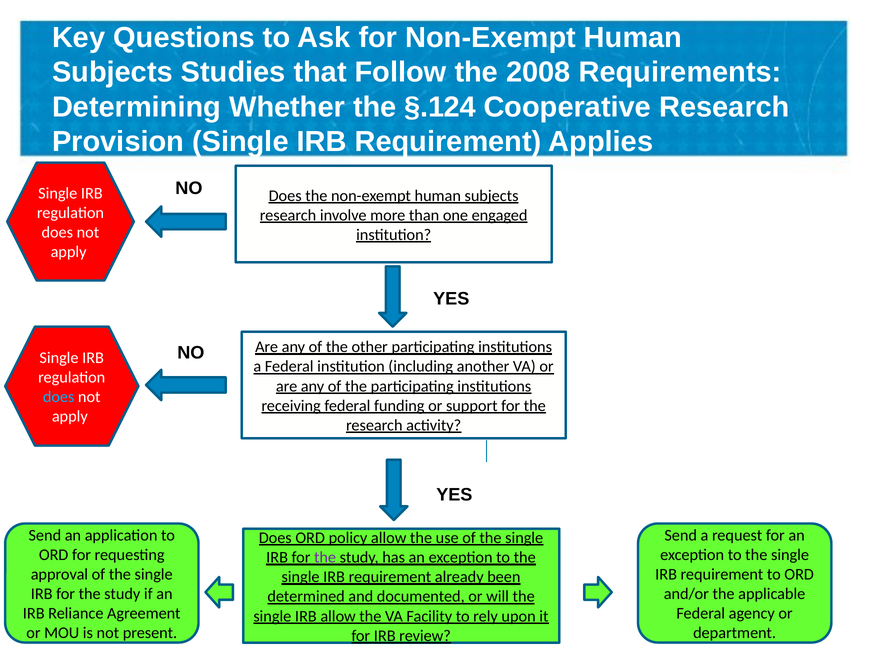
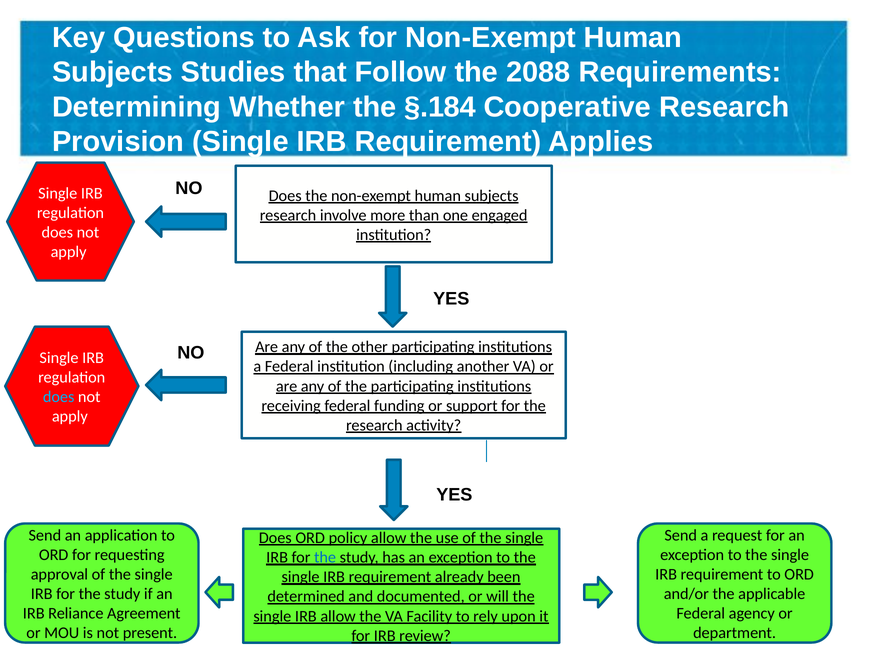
2008: 2008 -> 2088 (538, 72)
§.124: §.124 -> §.184 (440, 107)
the colour: purple -> blue (325, 558)
